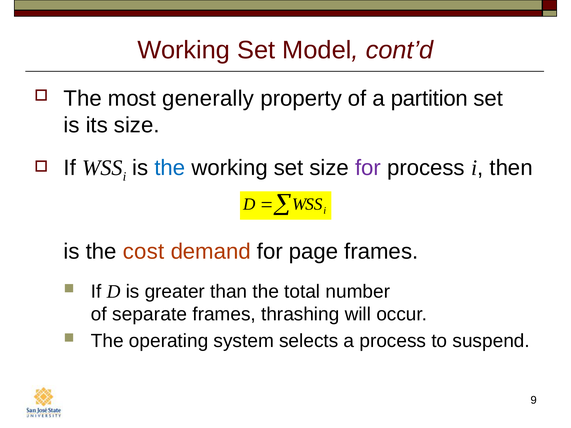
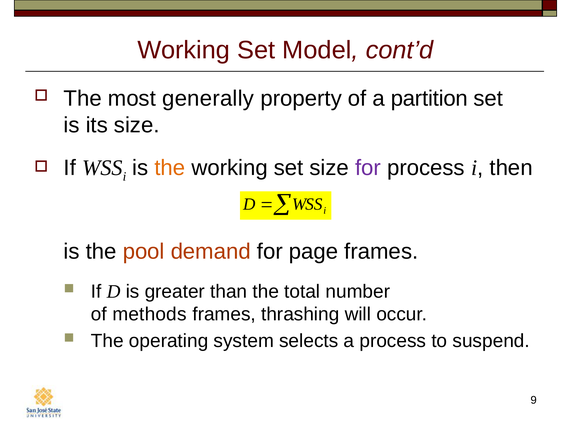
the colour: blue -> orange (170, 168)
cost: cost -> pool (144, 252)
separate: separate -> methods (150, 315)
